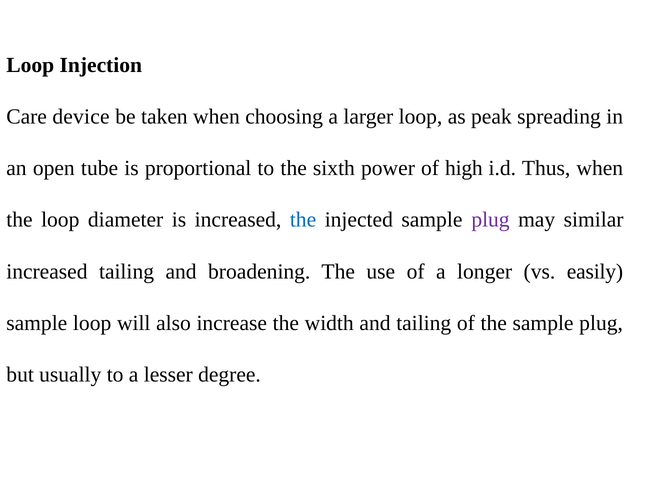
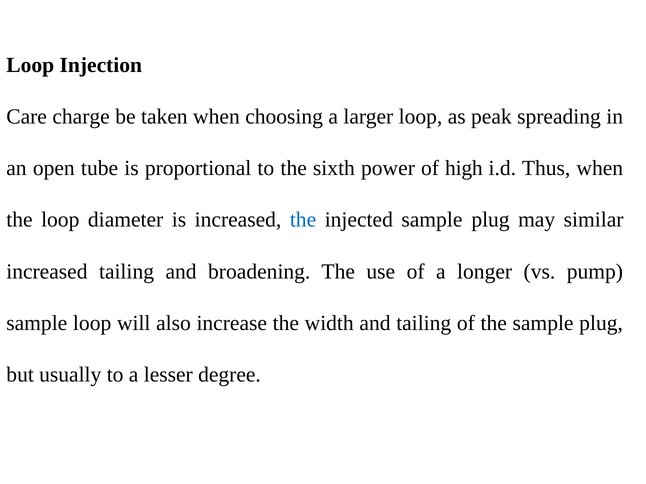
device: device -> charge (81, 117)
plug colour: purple -> black (490, 220)
easily: easily -> pump (595, 272)
